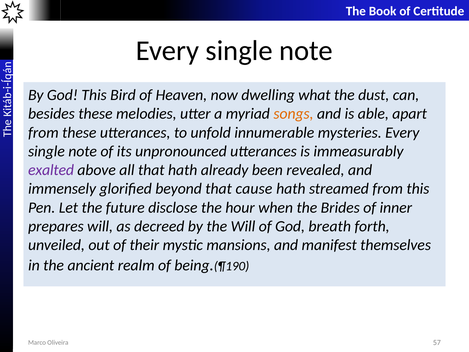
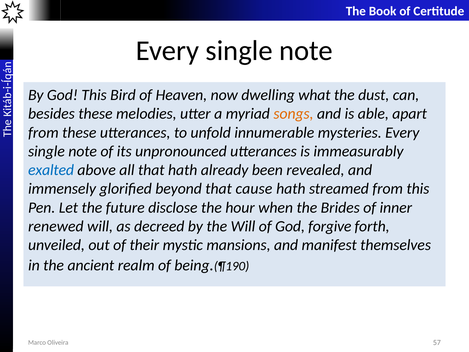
exalted colour: purple -> blue (51, 170)
prepares: prepares -> renewed (56, 226)
breath: breath -> forgive (330, 226)
